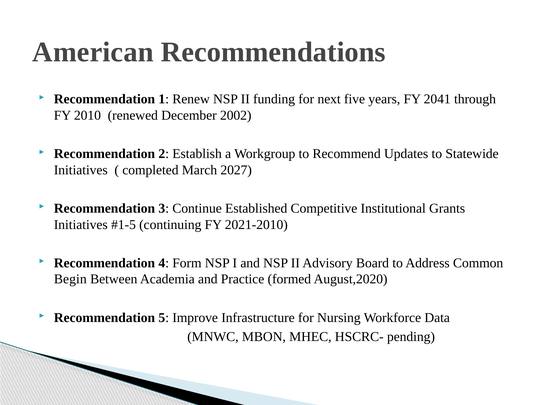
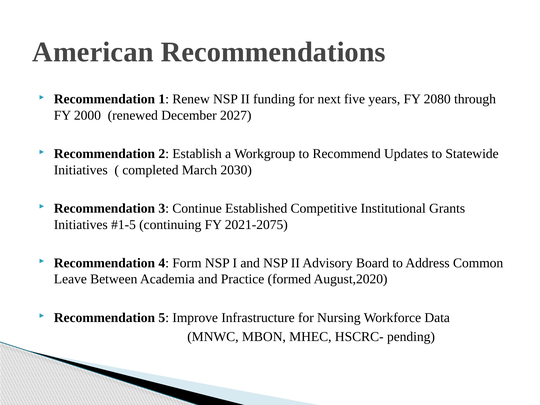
2041: 2041 -> 2080 (437, 99)
2010: 2010 -> 2000 (87, 115)
2002: 2002 -> 2027 (236, 115)
2027: 2027 -> 2030 (236, 170)
2021-2010: 2021-2010 -> 2021-2075 (256, 225)
Begin: Begin -> Leave (70, 279)
